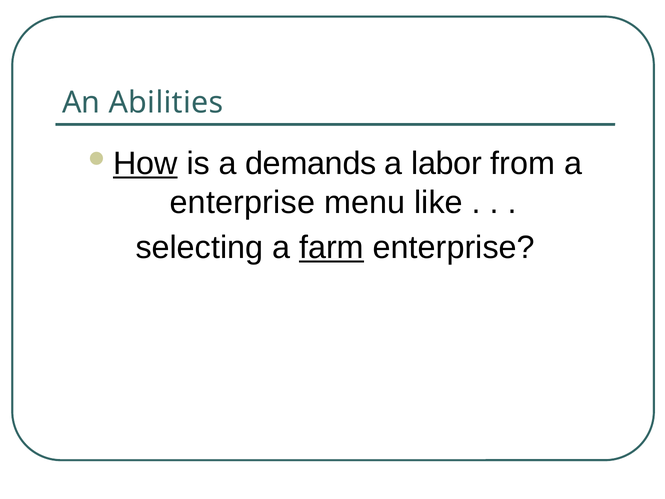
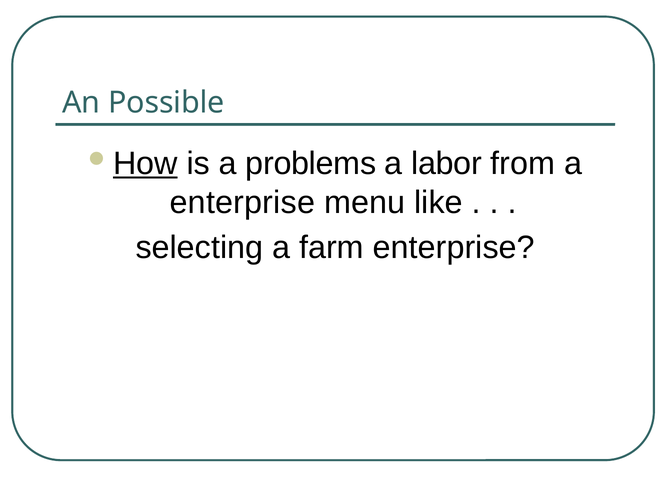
Abilities: Abilities -> Possible (166, 102)
demands: demands -> problems (311, 164)
farm underline: present -> none (332, 248)
